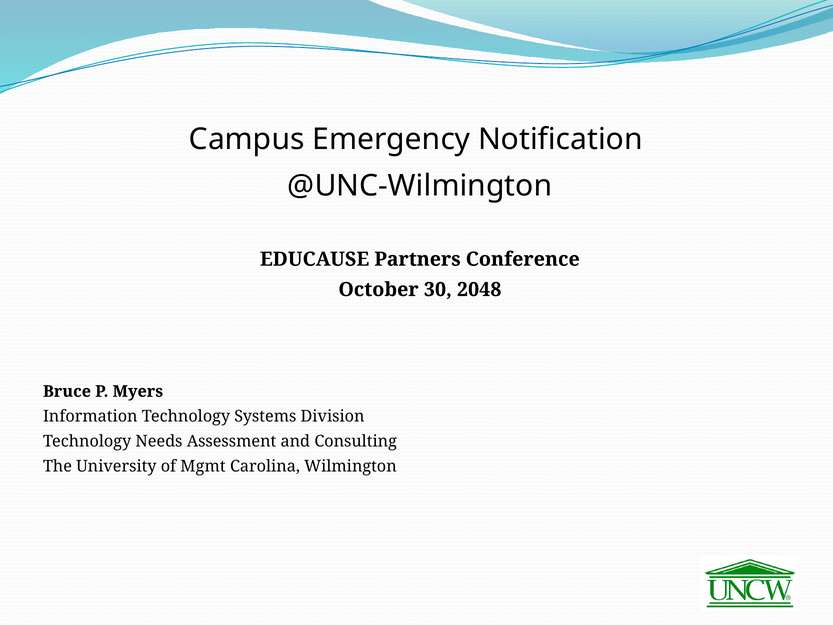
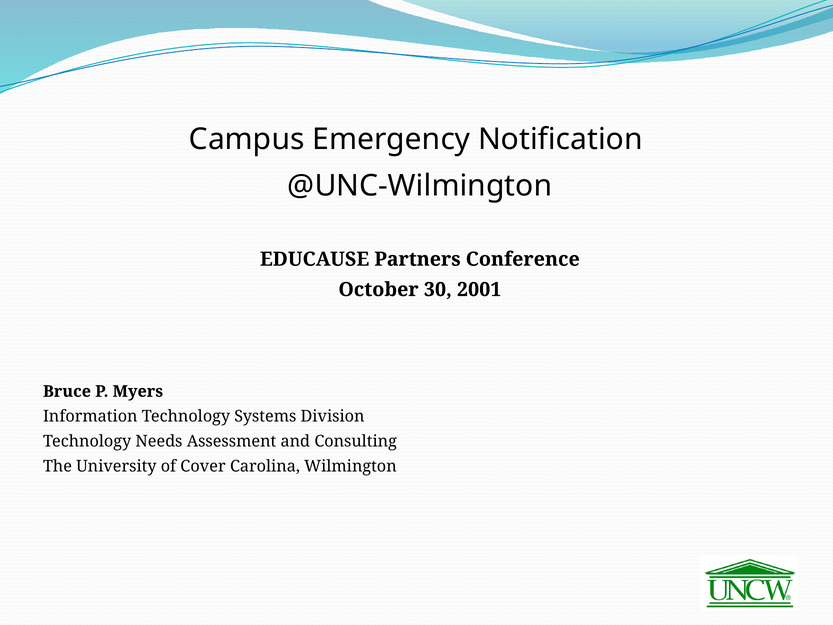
2048: 2048 -> 2001 (479, 289)
Mgmt: Mgmt -> Cover (203, 466)
